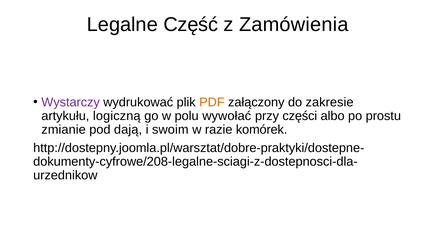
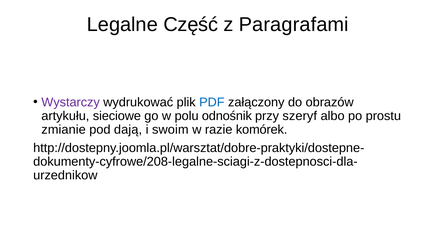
Zamówienia: Zamówienia -> Paragrafami (294, 25)
PDF colour: orange -> blue (212, 102)
zakresie: zakresie -> obrazów (330, 102)
logiczną: logiczną -> sieciowe (117, 116)
wywołać: wywołać -> odnośnik (227, 116)
części: części -> szeryf (300, 116)
